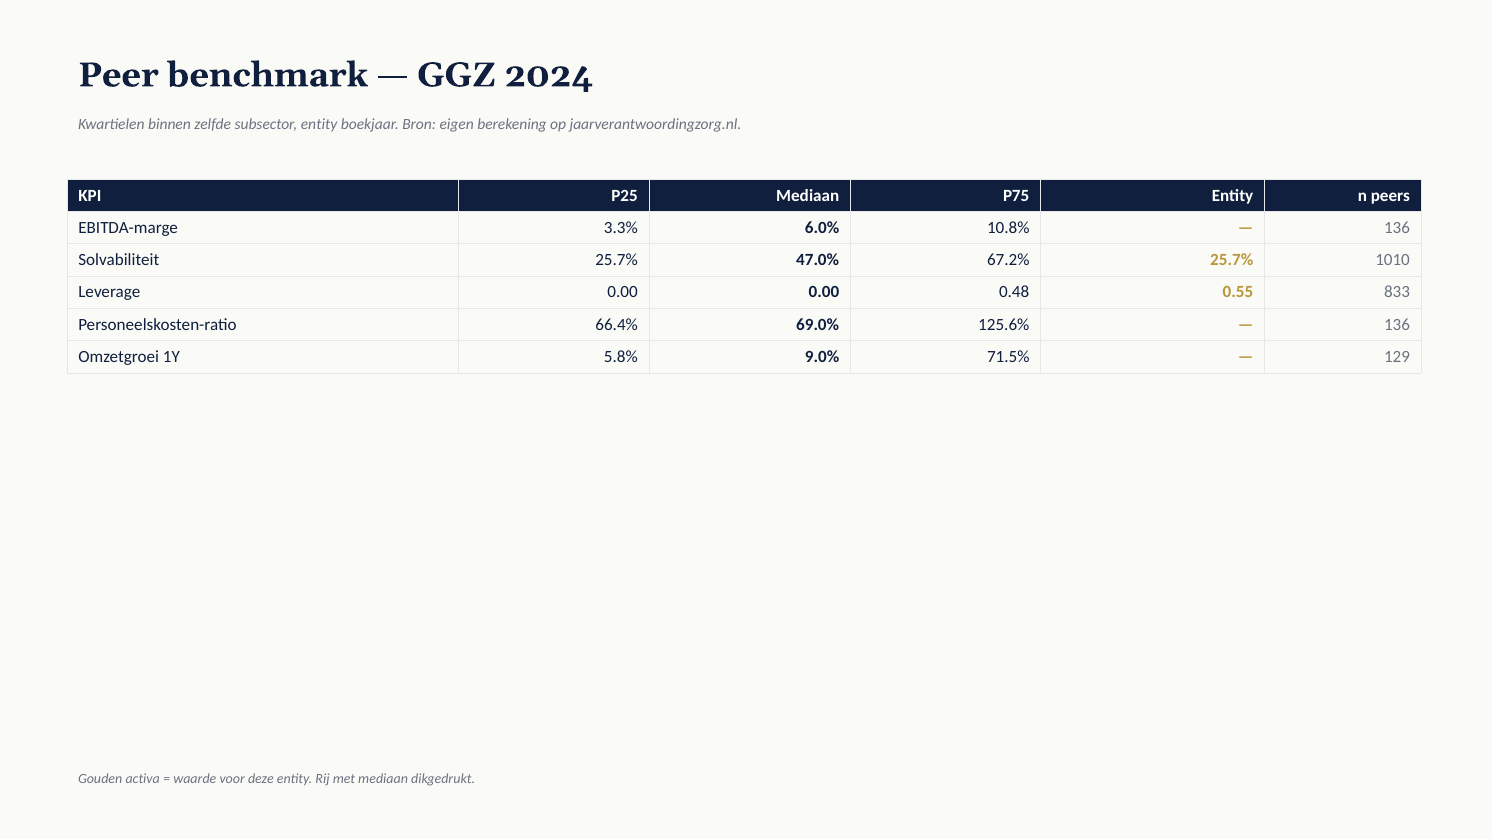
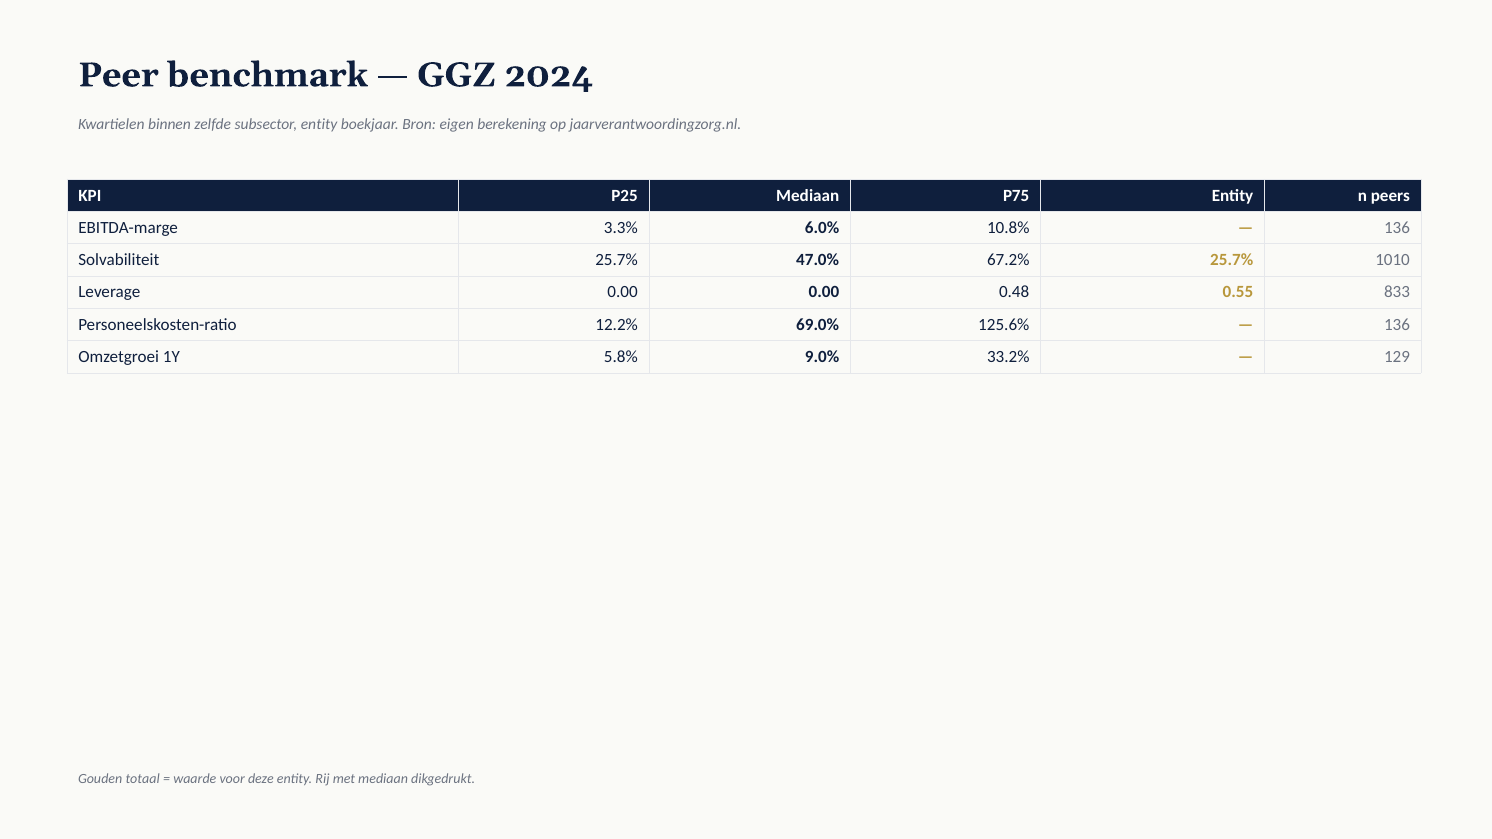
66.4%: 66.4% -> 12.2% (617, 325)
71.5%: 71.5% -> 33.2% (1008, 357)
activa: activa -> totaal (143, 779)
